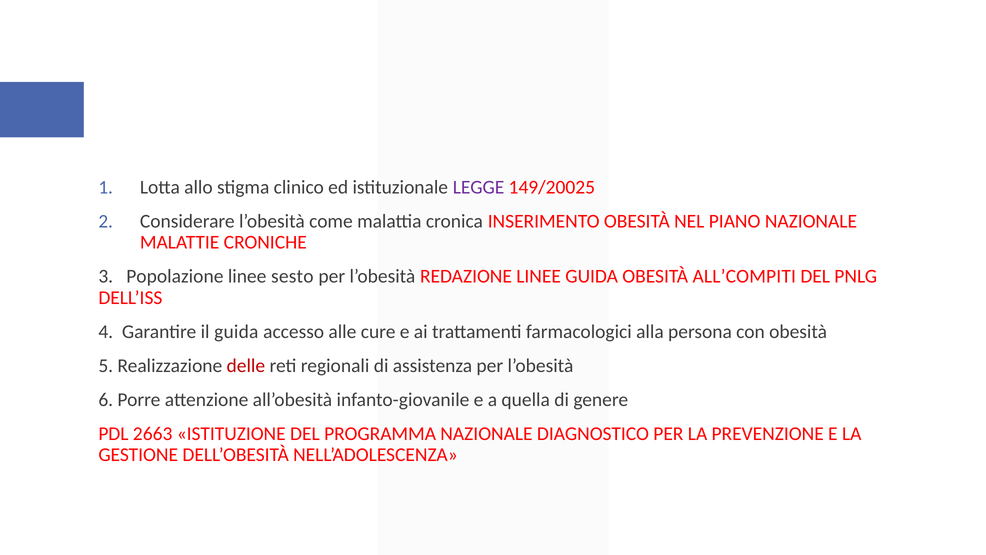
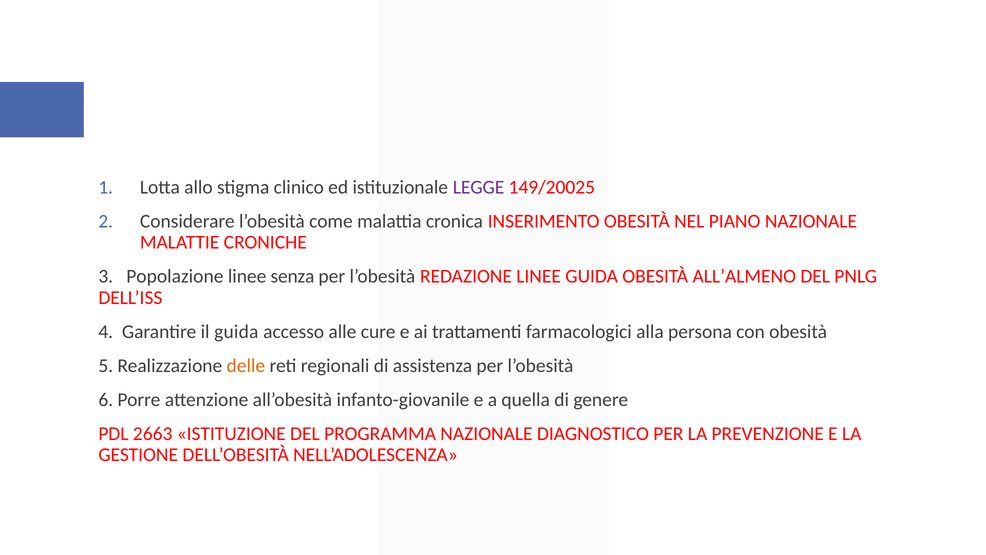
sesto: sesto -> senza (293, 276)
ALL’COMPITI: ALL’COMPITI -> ALL’ALMENO (744, 276)
delle colour: red -> orange (246, 365)
